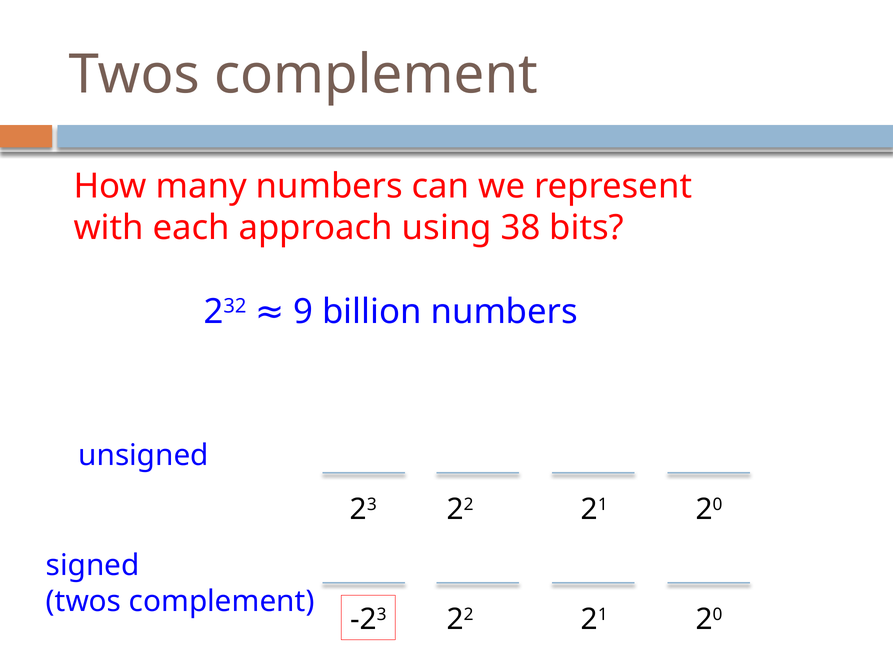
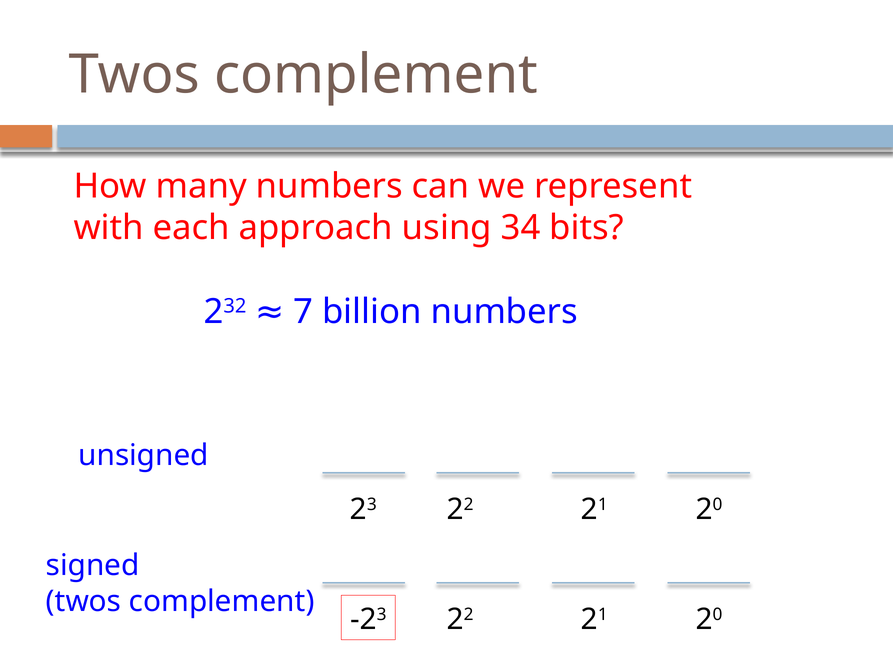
38: 38 -> 34 (521, 228)
9: 9 -> 7 (303, 312)
